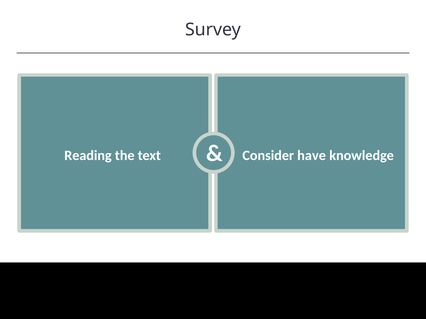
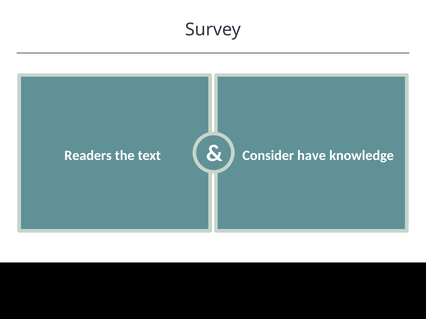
Reading: Reading -> Readers (88, 156)
